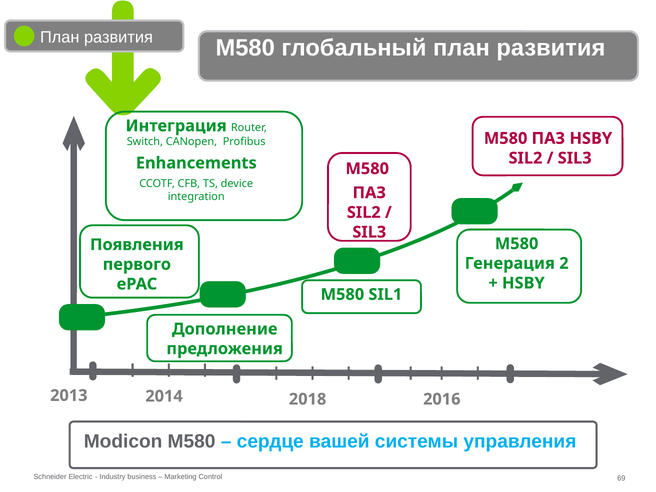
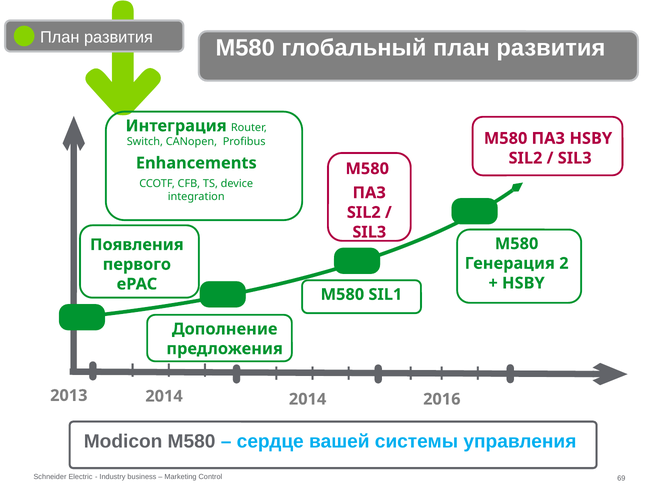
2013 2018: 2018 -> 2014 (308, 399)
